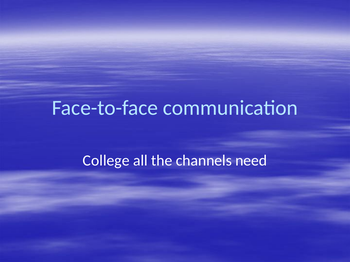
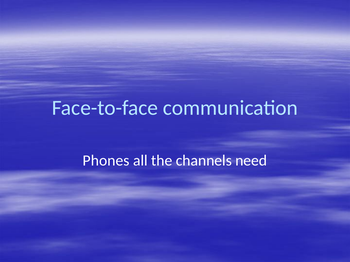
College: College -> Phones (106, 161)
